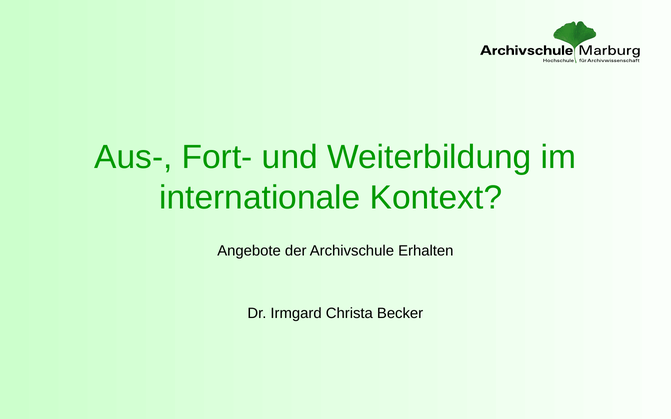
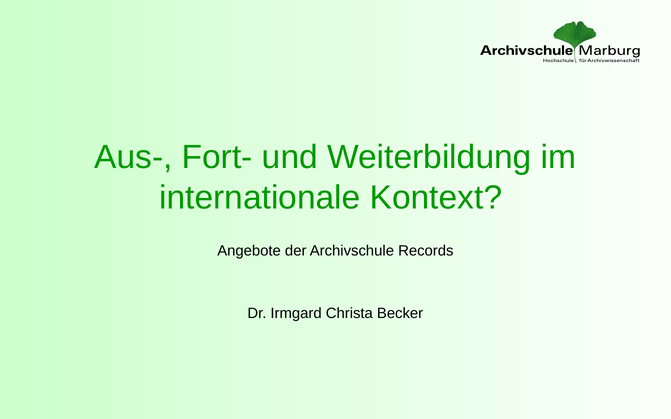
Erhalten: Erhalten -> Records (426, 251)
